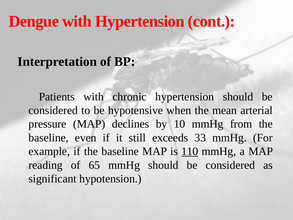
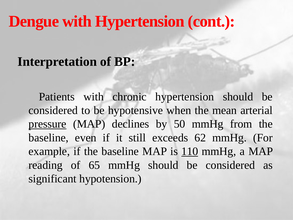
pressure underline: none -> present (47, 124)
10: 10 -> 50 (180, 124)
33: 33 -> 62 (200, 138)
